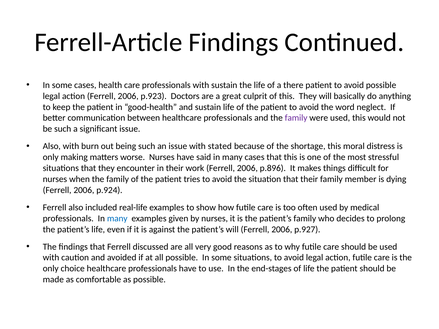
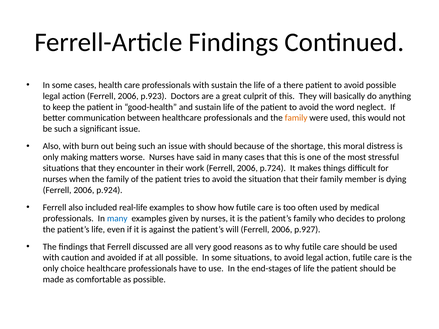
family colour: purple -> orange (296, 118)
with stated: stated -> should (220, 146)
p.896: p.896 -> p.724 (273, 168)
